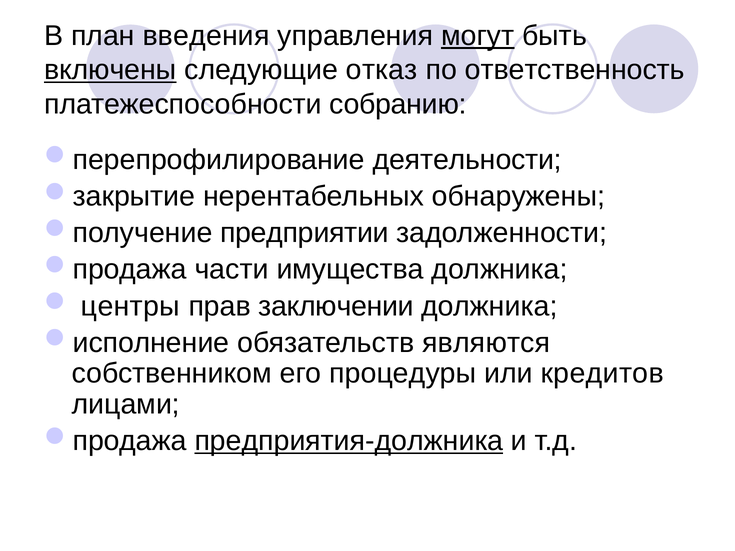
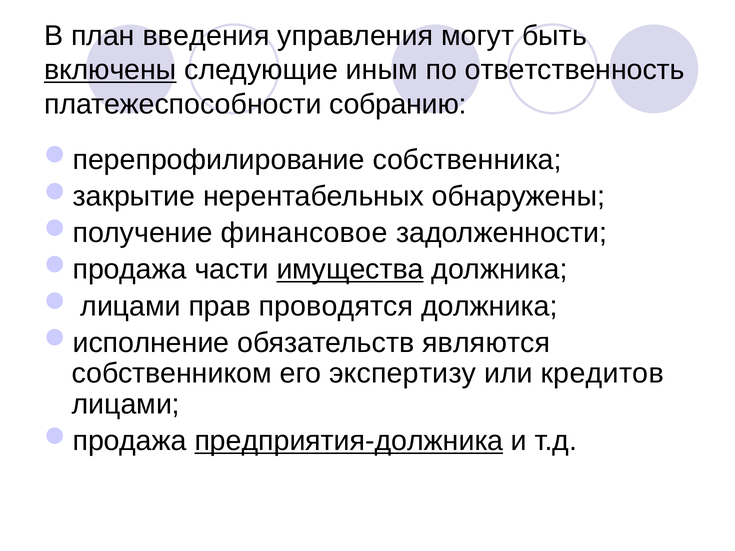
могут underline: present -> none (478, 36)
отказ: отказ -> иным (382, 70)
деятельности: деятельности -> собственника (467, 160)
предприятии: предприятии -> финансовое (304, 233)
имущества underline: none -> present (350, 270)
центры: центры -> лицами (131, 306)
заключении: заключении -> проводятся (336, 306)
процедуры: процедуры -> экспертизу (403, 374)
